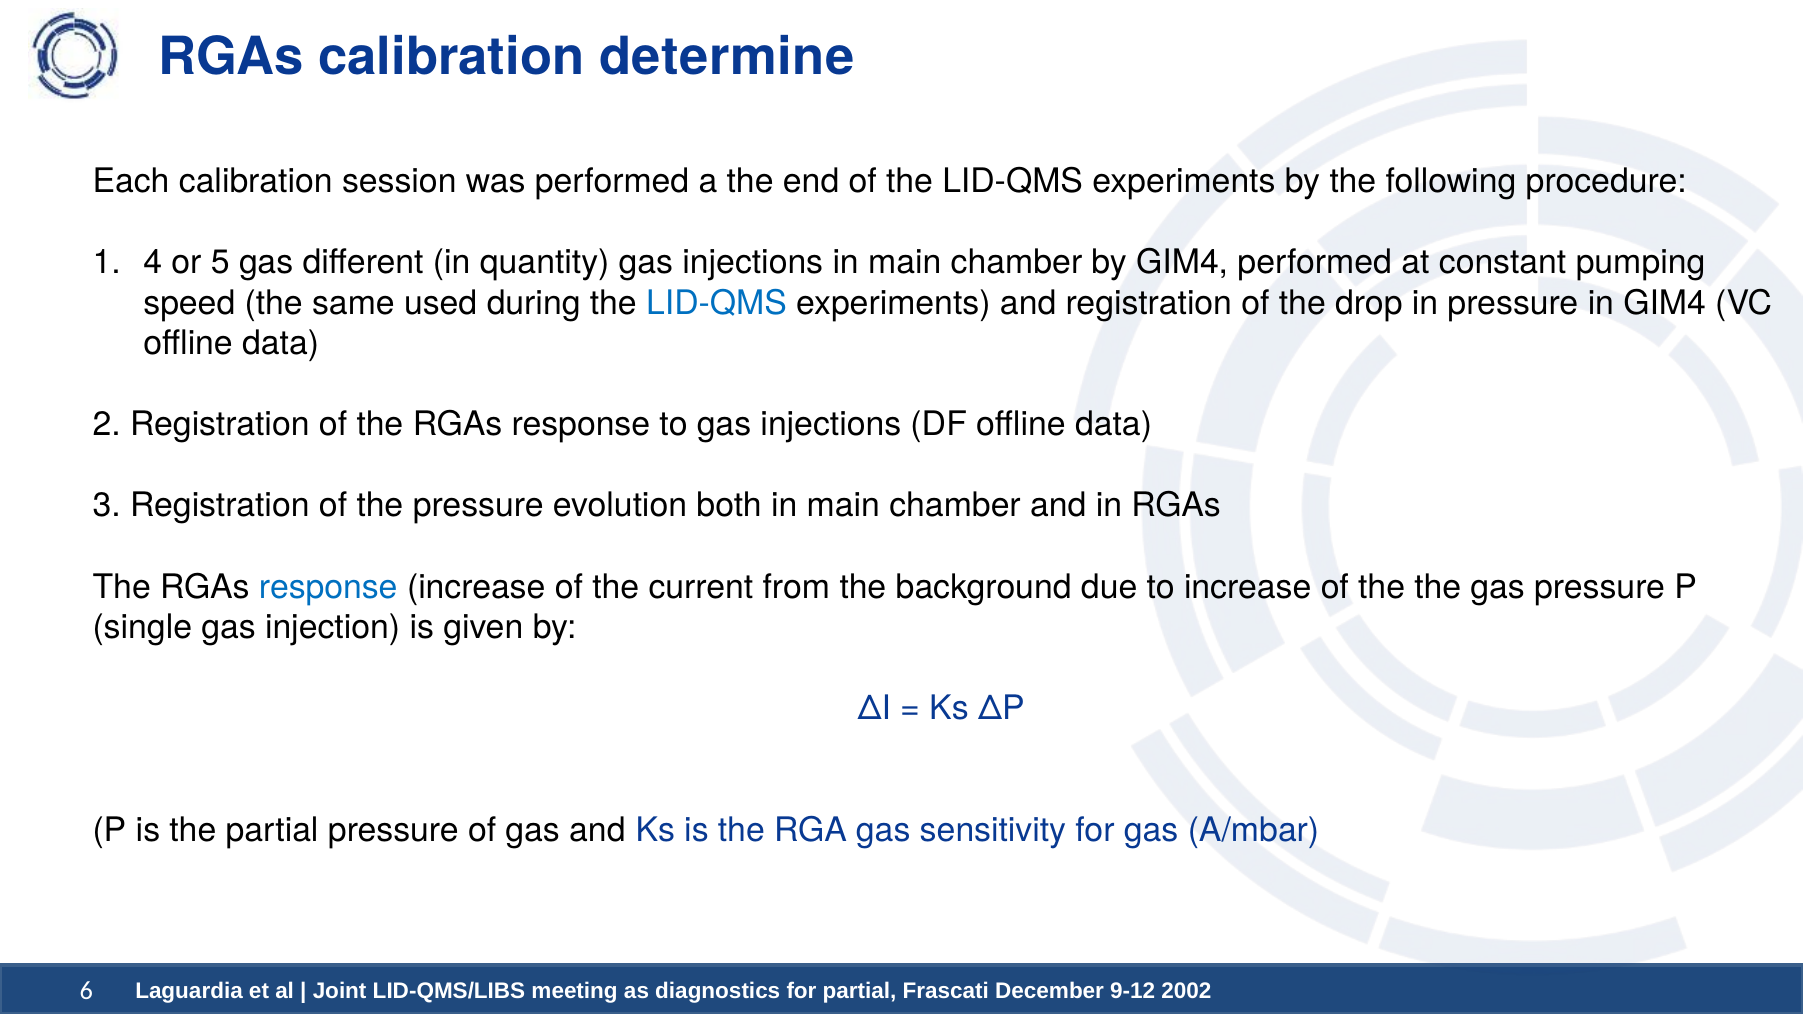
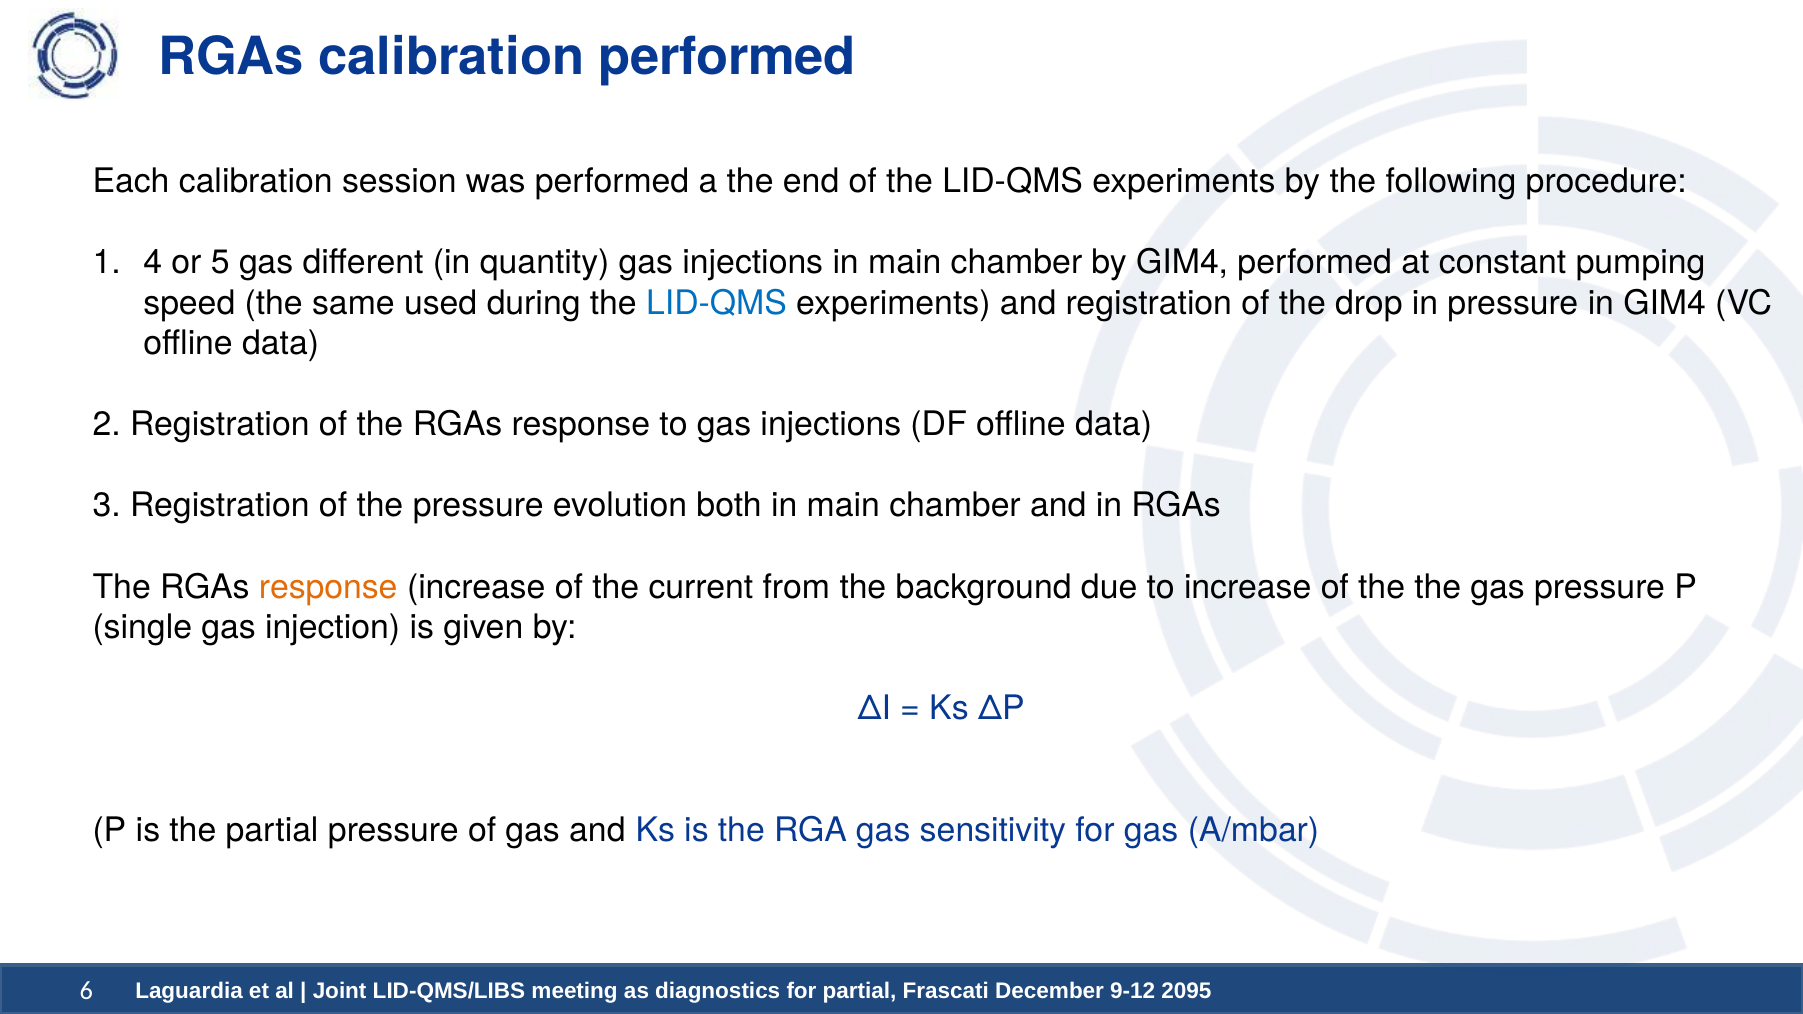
calibration determine: determine -> performed (727, 57)
response colour: blue -> orange (328, 587)
2002: 2002 -> 2095 (1186, 991)
